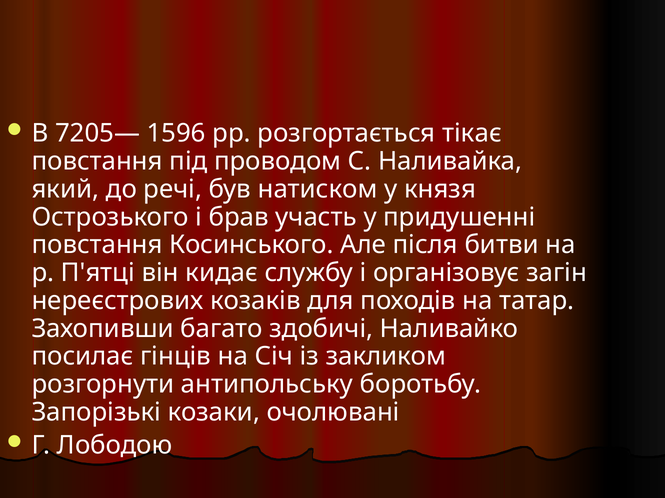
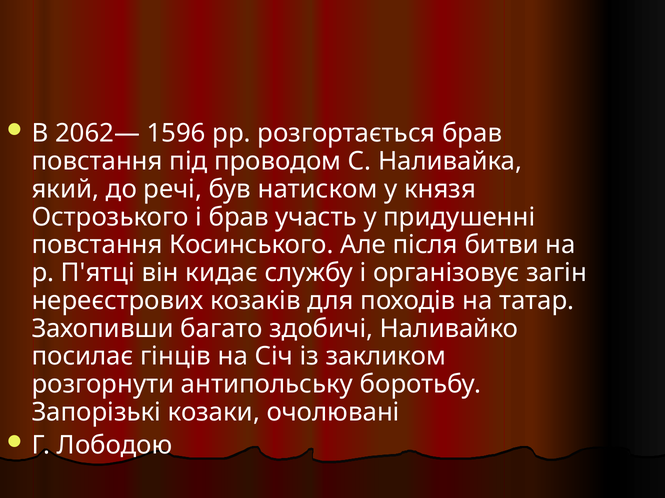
7205—: 7205— -> 2062— (98, 134)
розгортається тікає: тікає -> брав (472, 134)
